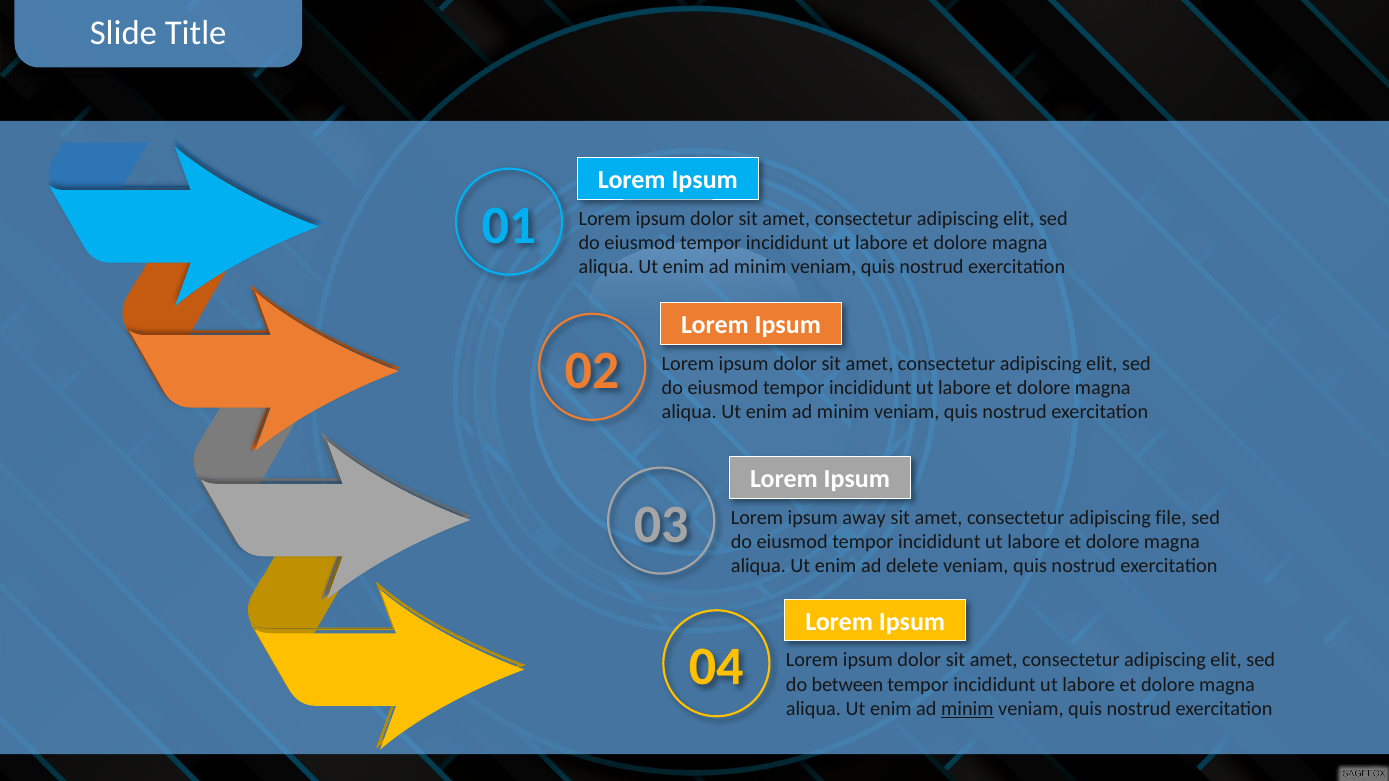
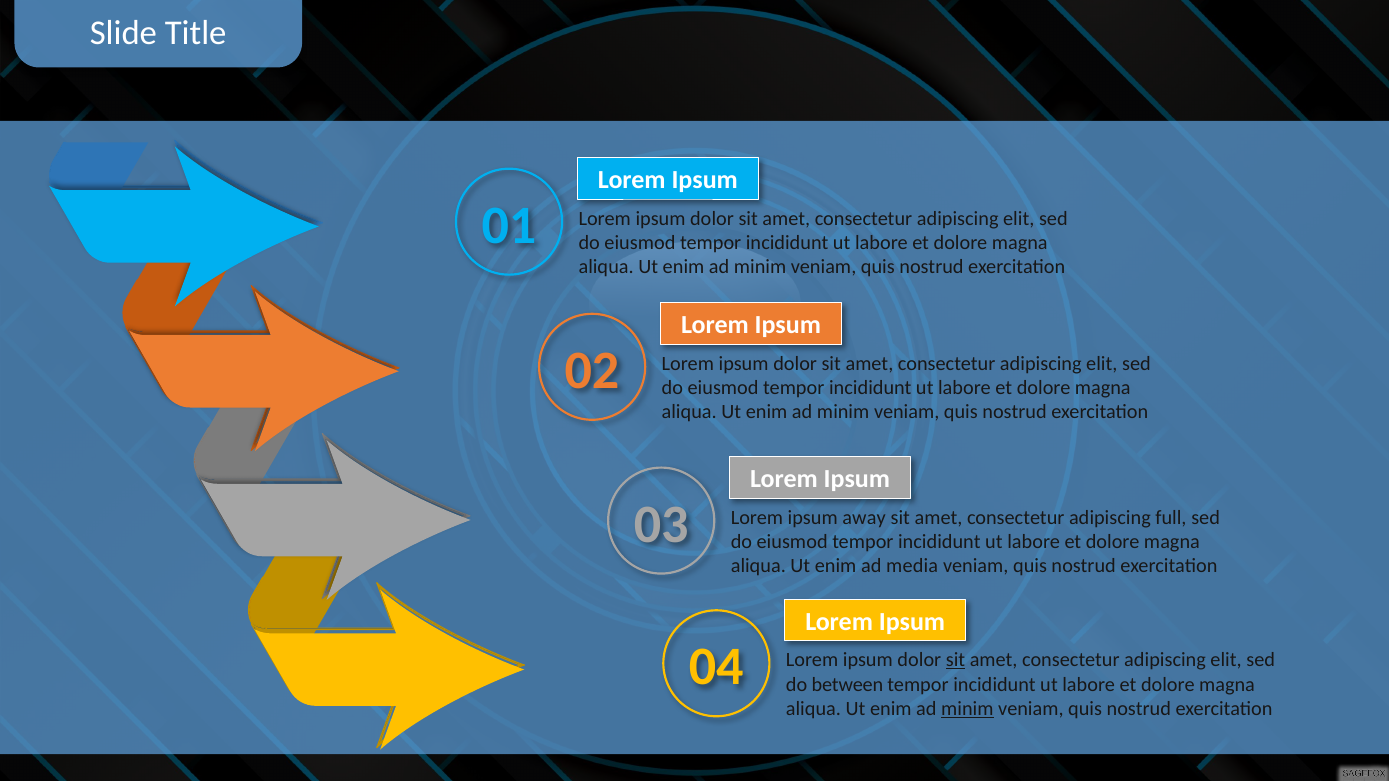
file: file -> full (1171, 518)
delete: delete -> media (912, 566)
sit underline: none -> present (955, 660)
